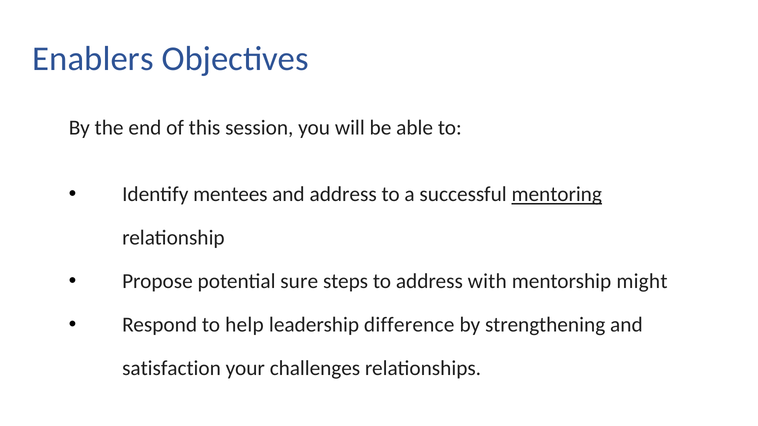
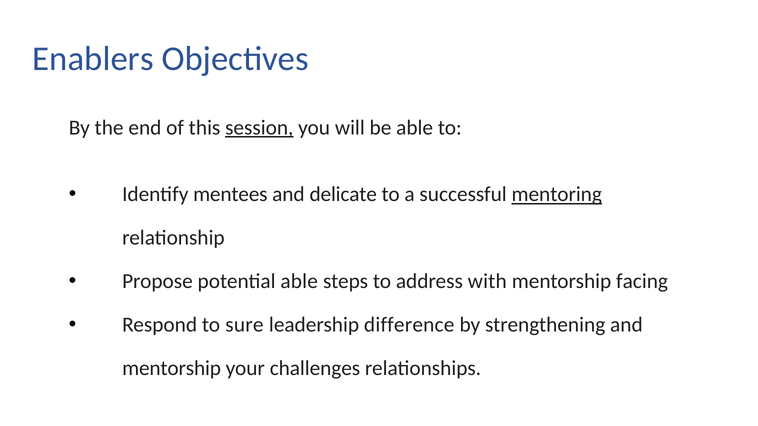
session underline: none -> present (259, 128)
and address: address -> delicate (343, 195)
potential sure: sure -> able (299, 282)
might: might -> facing (642, 282)
help: help -> sure (244, 325)
satisfaction: satisfaction -> mentorship (172, 369)
